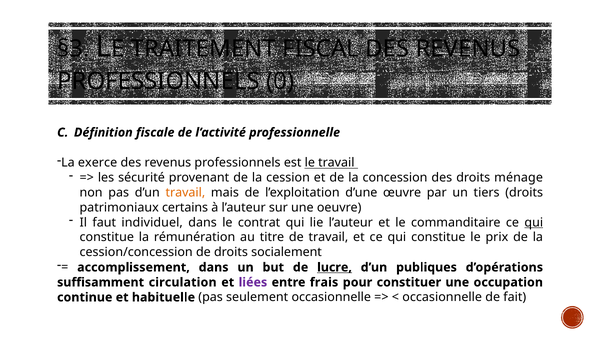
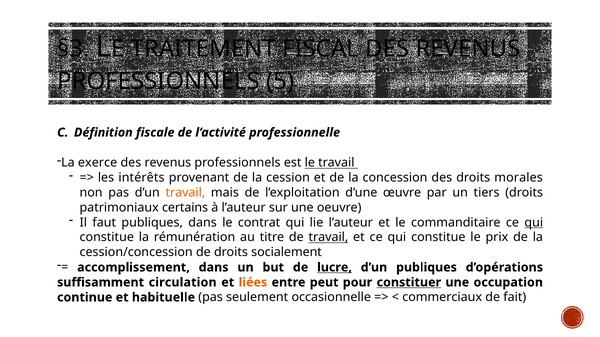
0: 0 -> 5 (280, 81)
sécurité: sécurité -> intérêts (141, 178)
ménage: ménage -> morales (519, 178)
faut individuel: individuel -> publiques (152, 223)
travail underline: none -> present (328, 238)
liées colour: purple -> orange (253, 283)
frais: frais -> peut (324, 283)
constituer underline: none -> present (409, 283)
occasionnelle: occasionnelle -> commerciaux (442, 298)
